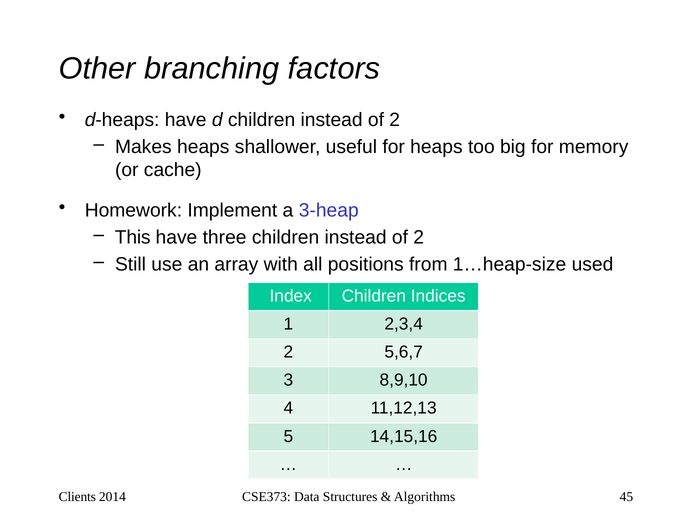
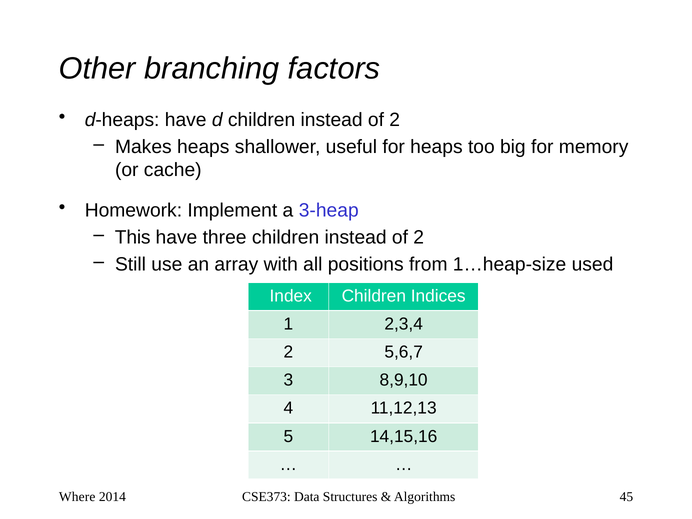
Clients: Clients -> Where (77, 497)
